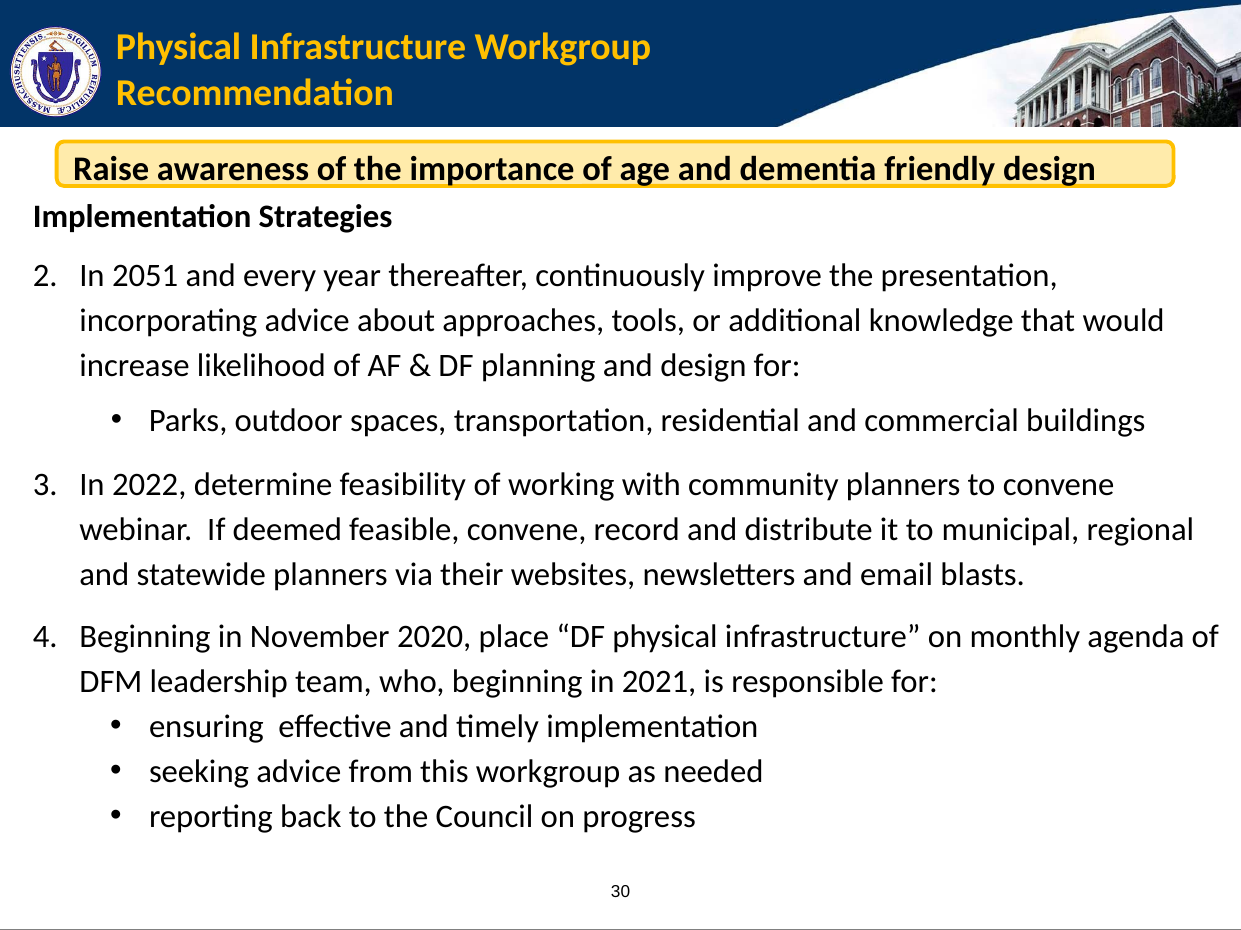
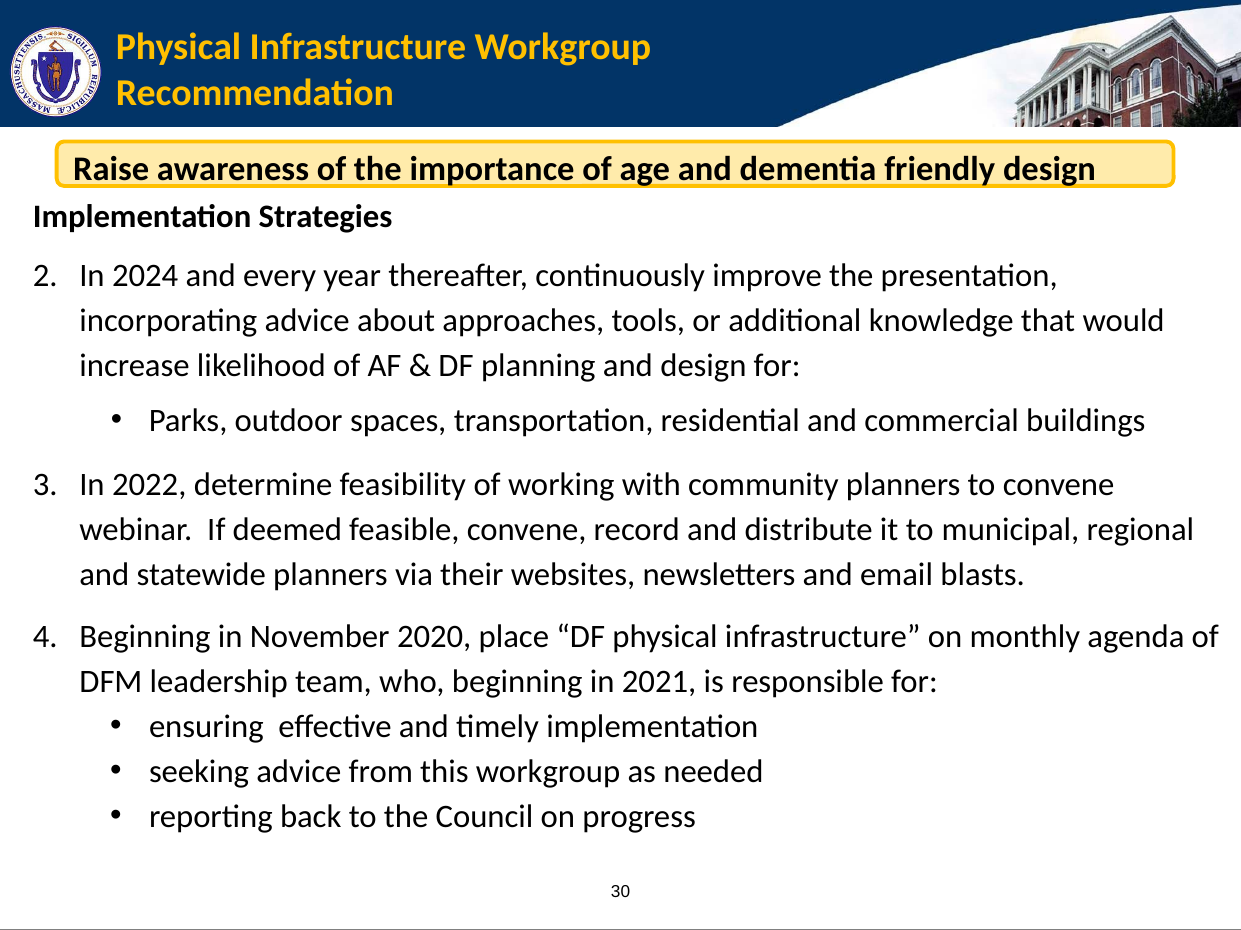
2051: 2051 -> 2024 (145, 276)
